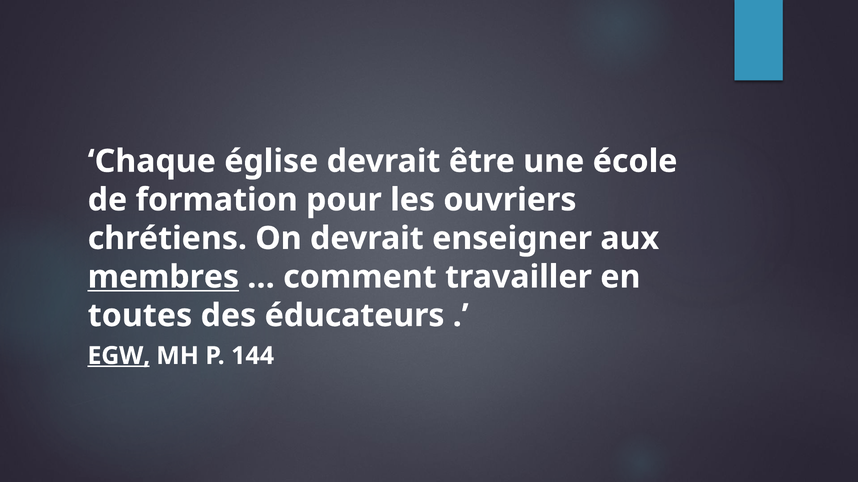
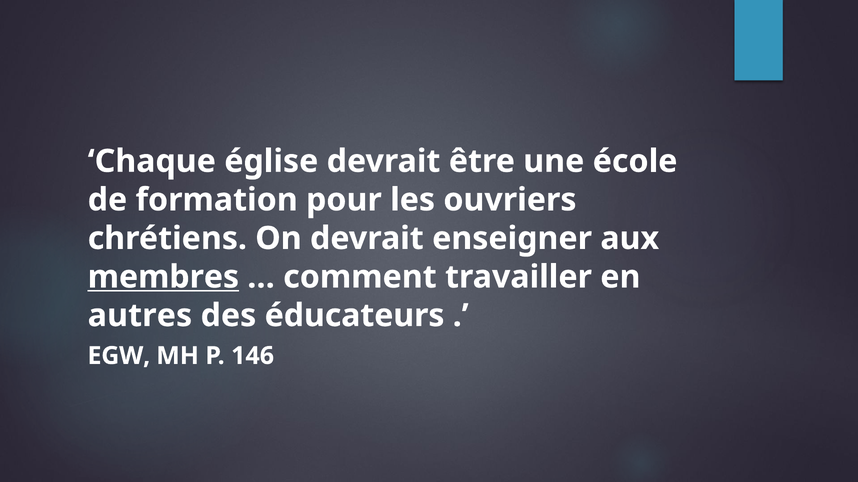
toutes: toutes -> autres (140, 316)
EGW underline: present -> none (119, 356)
144: 144 -> 146 (253, 356)
